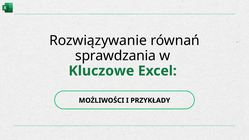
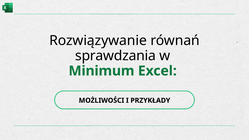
Kluczowe: Kluczowe -> Minimum (101, 71)
